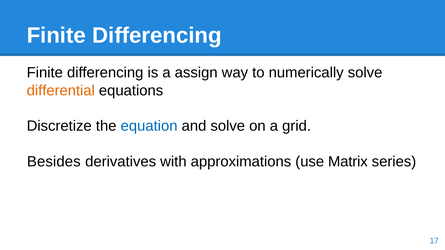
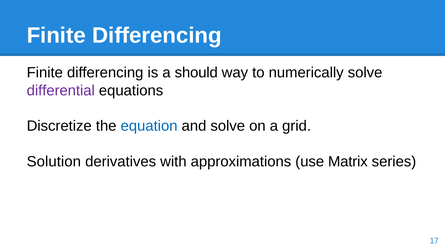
assign: assign -> should (196, 73)
differential colour: orange -> purple (61, 91)
Besides: Besides -> Solution (54, 162)
